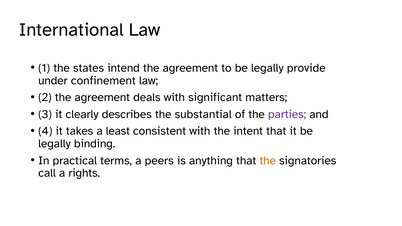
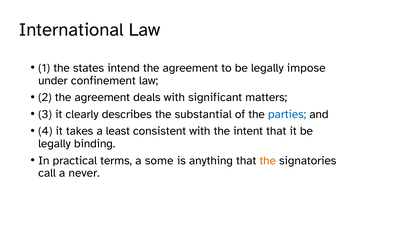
provide: provide -> impose (306, 68)
parties colour: purple -> blue (287, 114)
peers: peers -> some (159, 161)
rights: rights -> never (84, 173)
